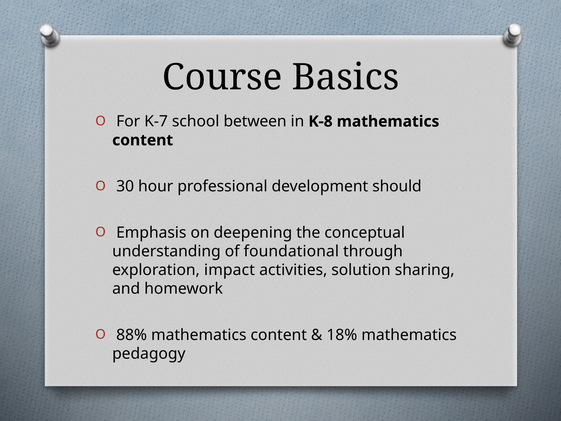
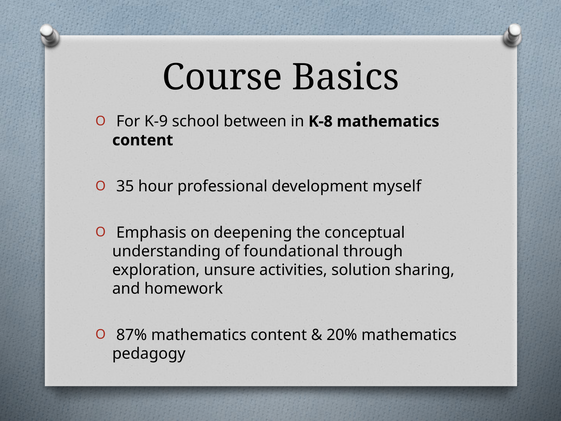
K-7: K-7 -> K-9 (156, 121)
30: 30 -> 35 (125, 186)
should: should -> myself (397, 186)
impact: impact -> unsure (230, 270)
88%: 88% -> 87% (132, 335)
18%: 18% -> 20% (342, 335)
